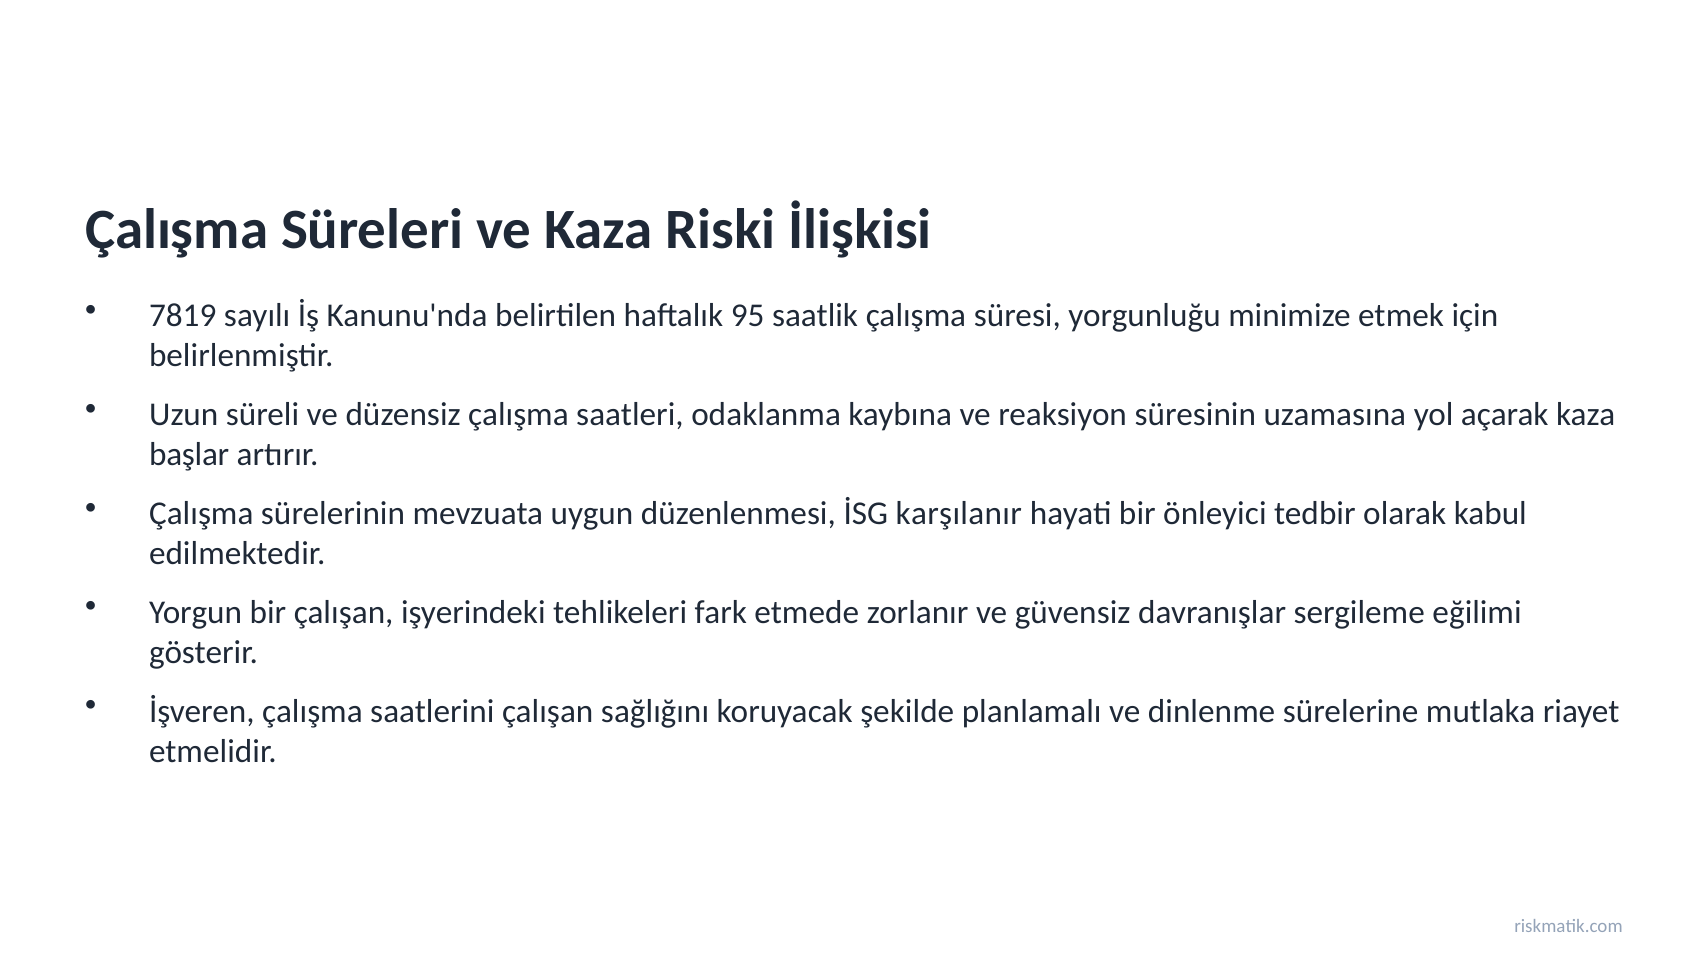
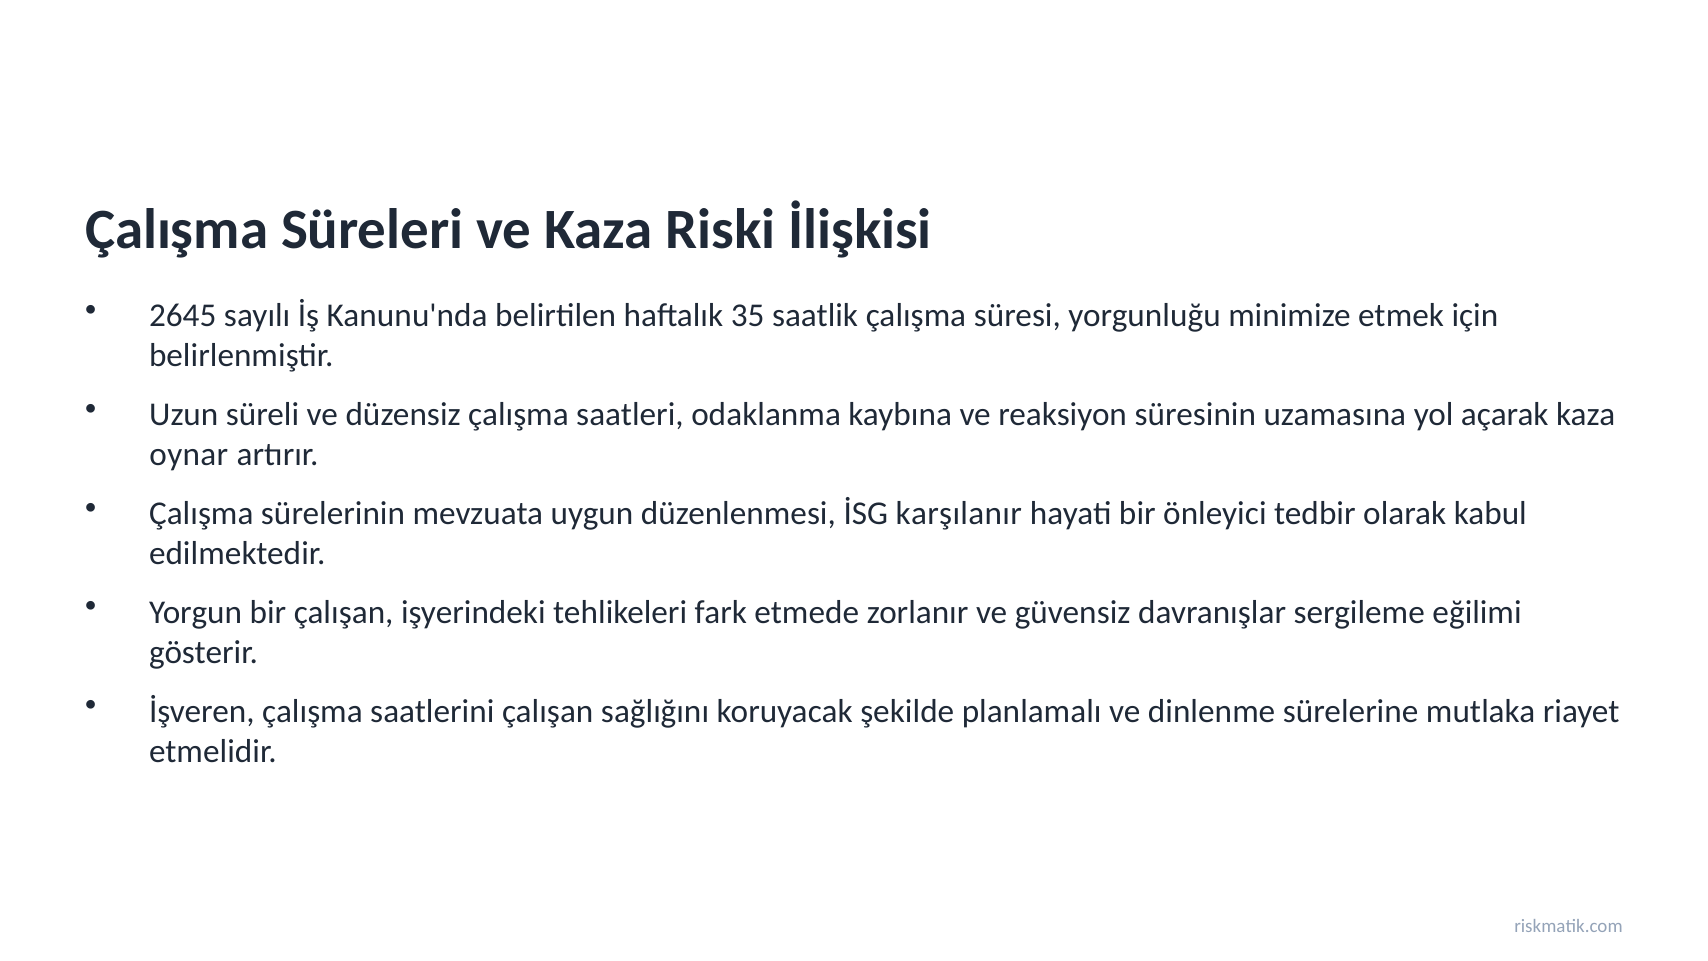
7819: 7819 -> 2645 (183, 316)
95: 95 -> 35 (748, 316)
başlar: başlar -> oynar (189, 455)
